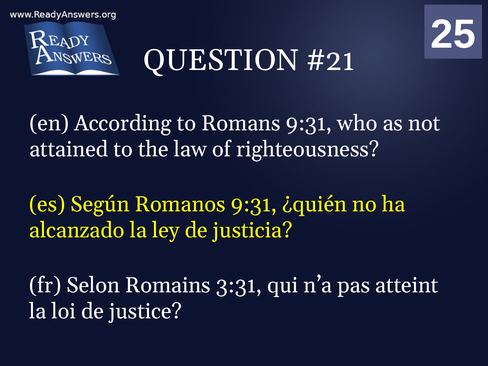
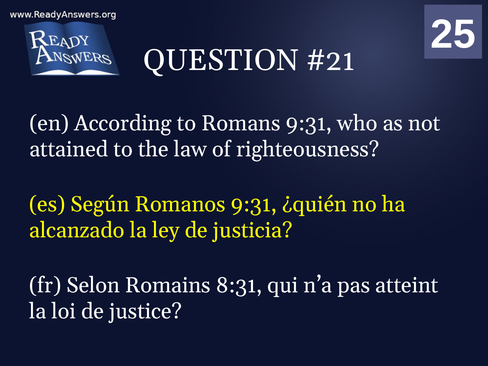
3:31: 3:31 -> 8:31 (239, 285)
